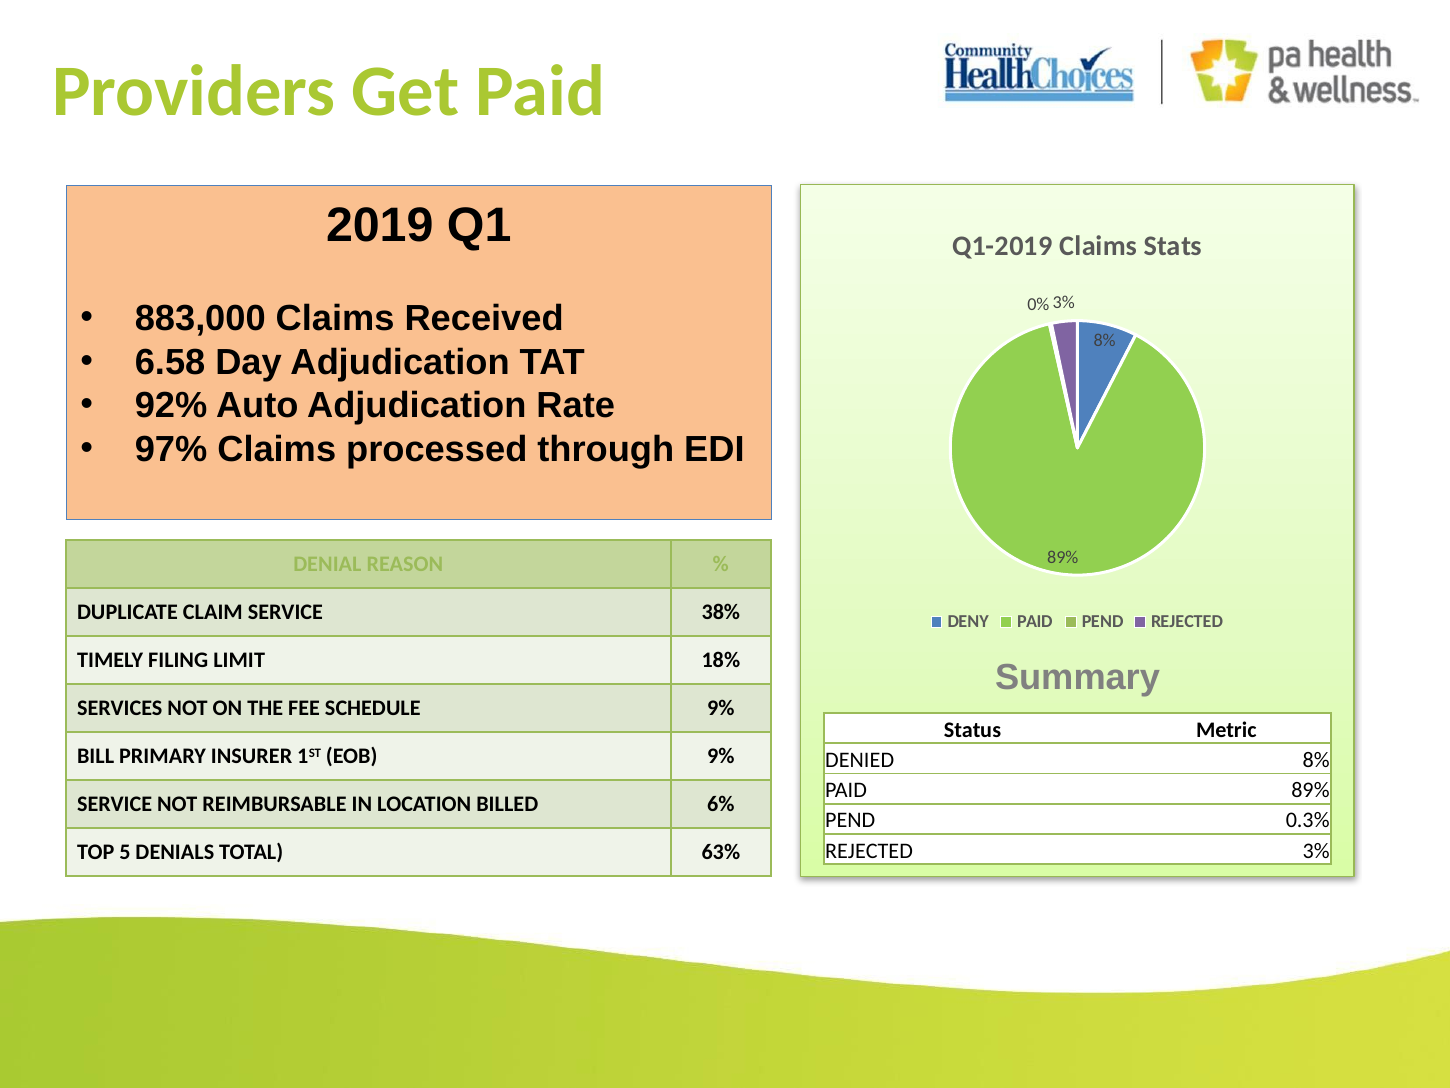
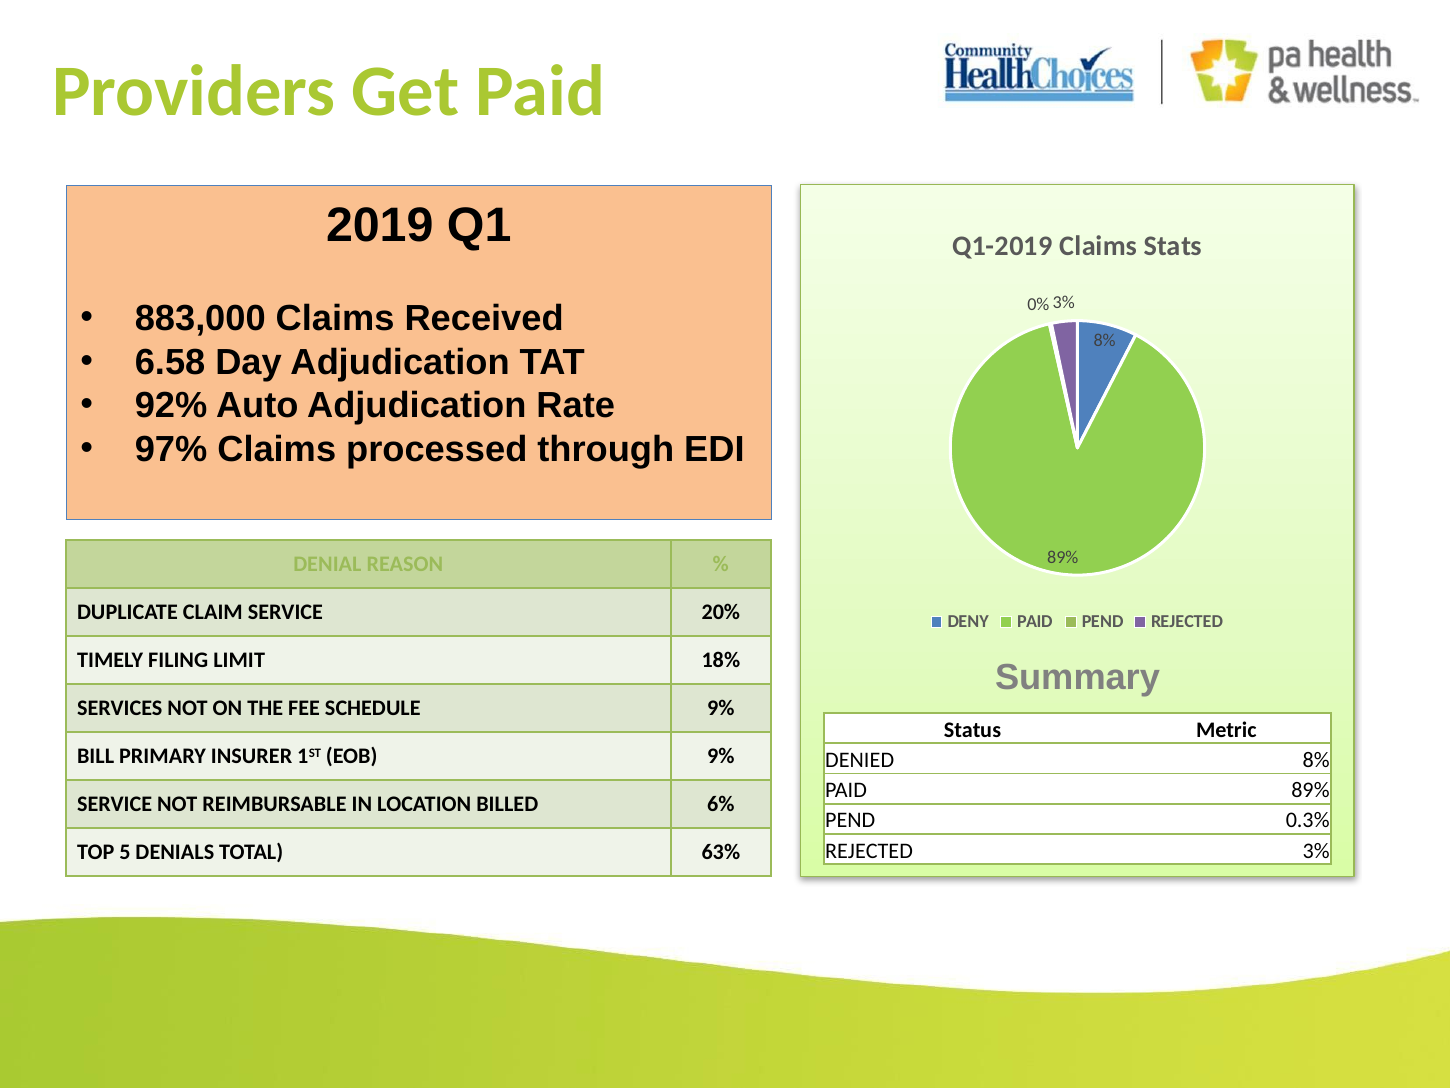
38%: 38% -> 20% (721, 612)
